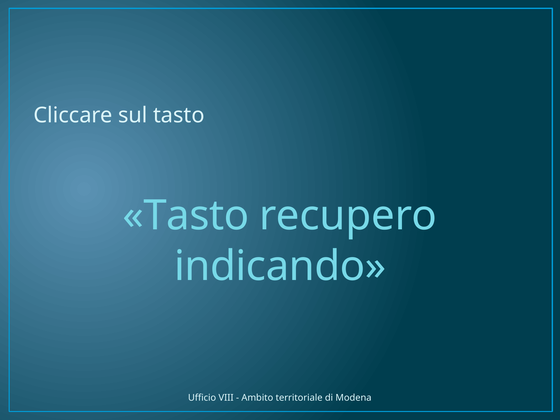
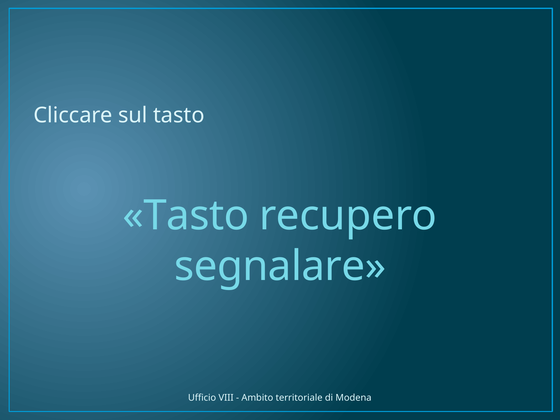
indicando: indicando -> segnalare (280, 266)
